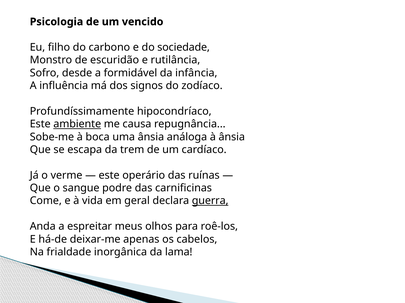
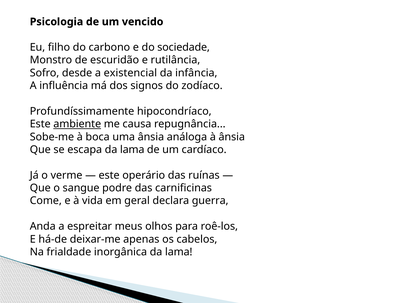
formidável: formidável -> existencial (130, 73)
escapa da trem: trem -> lama (132, 150)
guerra underline: present -> none (210, 201)
